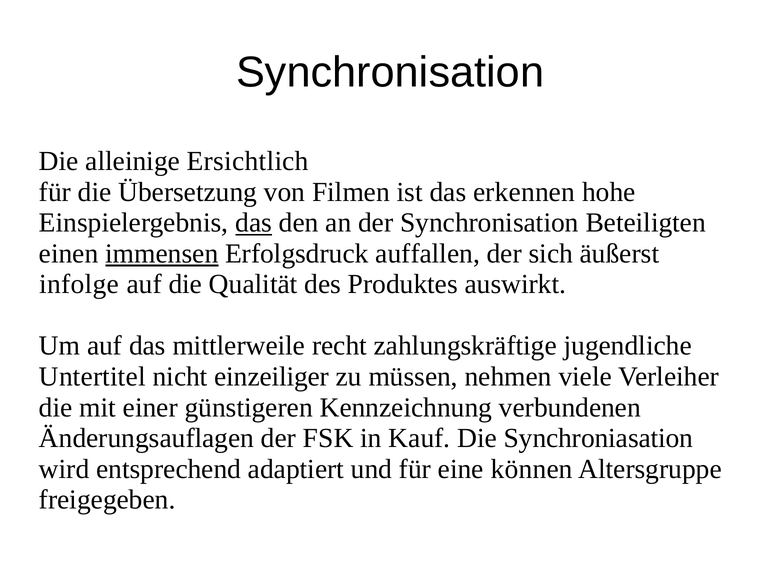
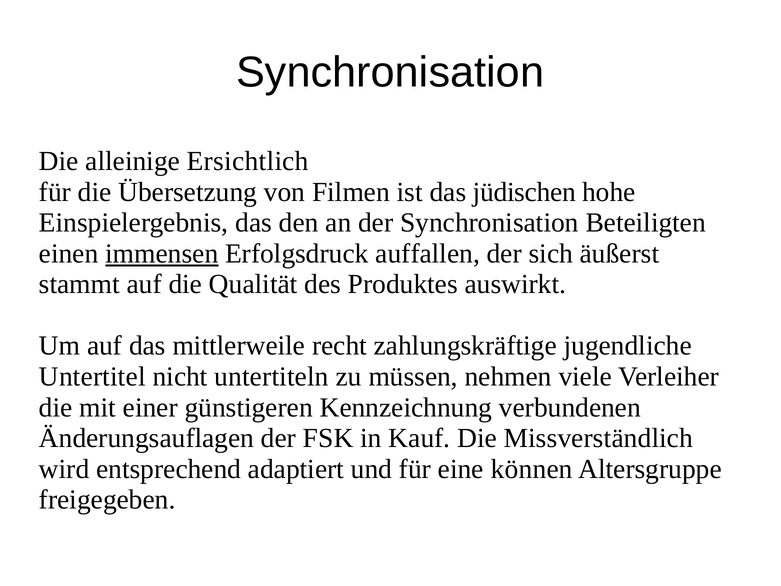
erkennen: erkennen -> jüdischen (524, 192)
das underline: present -> none (254, 223)
infolge: infolge -> stammt (79, 284)
einzeiliger: einzeiliger -> untertiteln (272, 376)
Synchroniasation: Synchroniasation -> Missverständlich (598, 438)
